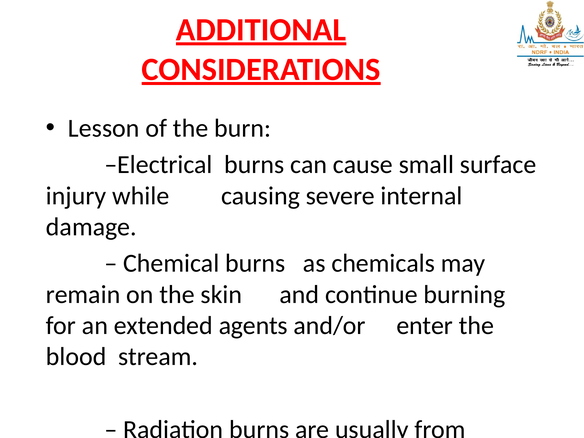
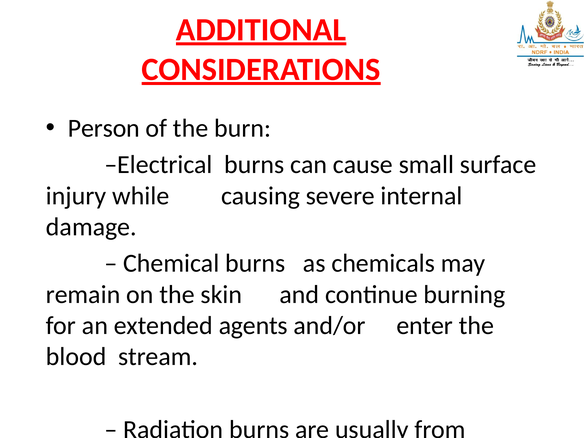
Lesson: Lesson -> Person (104, 128)
